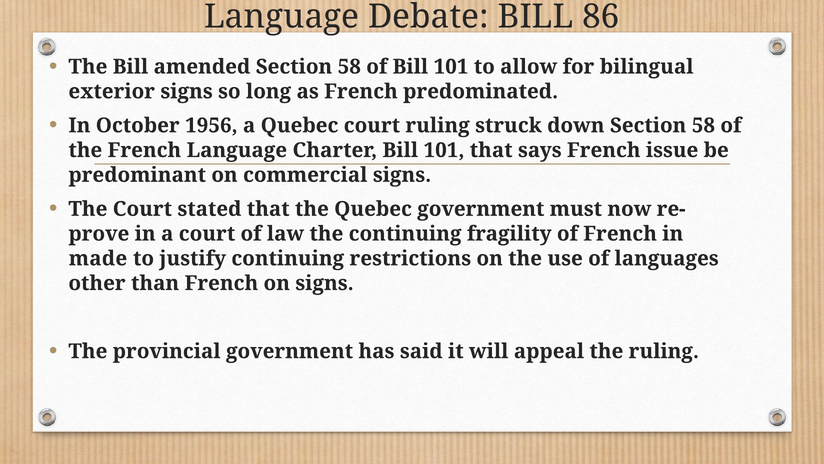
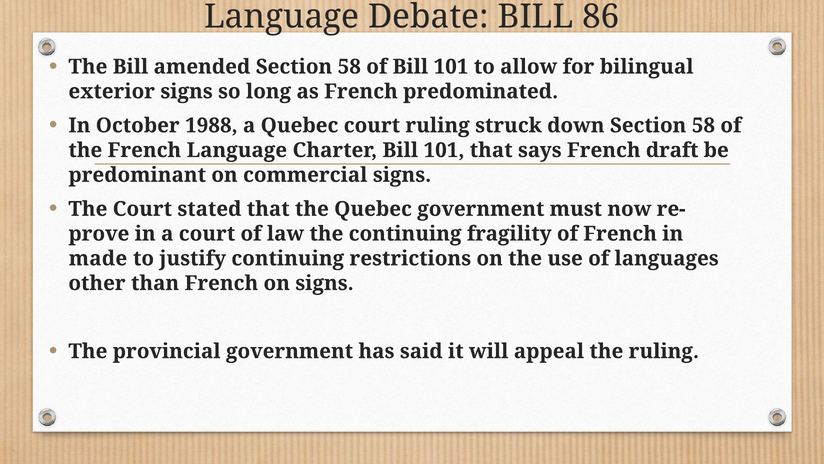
1956: 1956 -> 1988 (211, 125)
issue: issue -> draft (672, 150)
